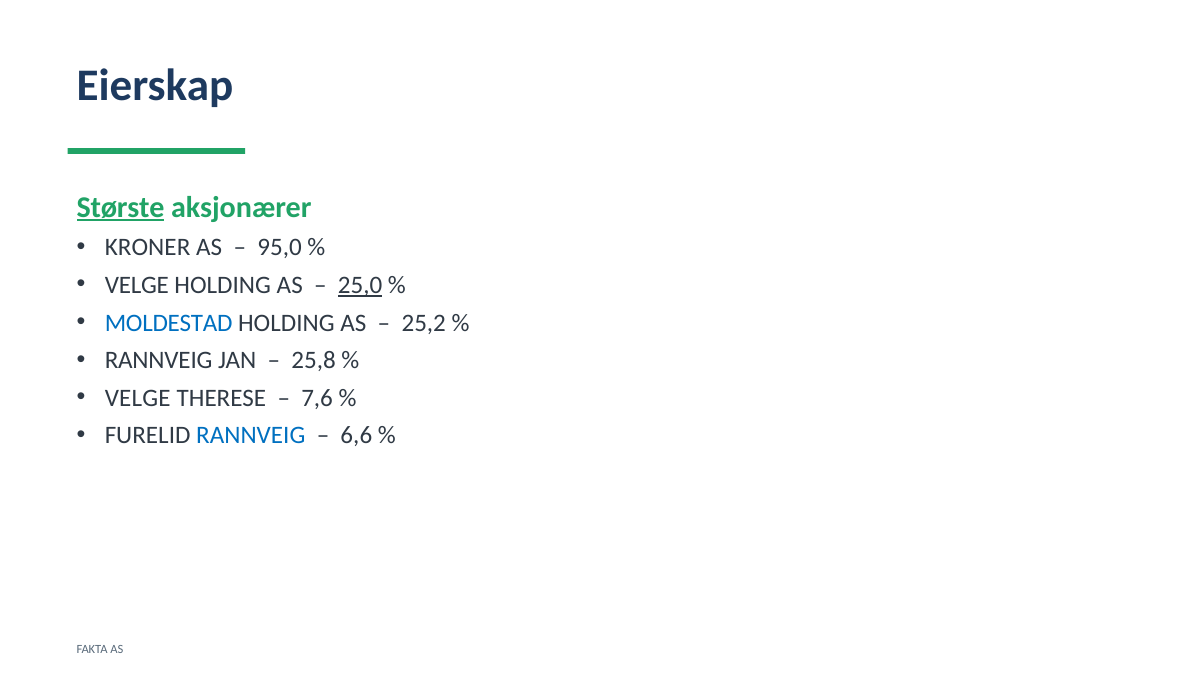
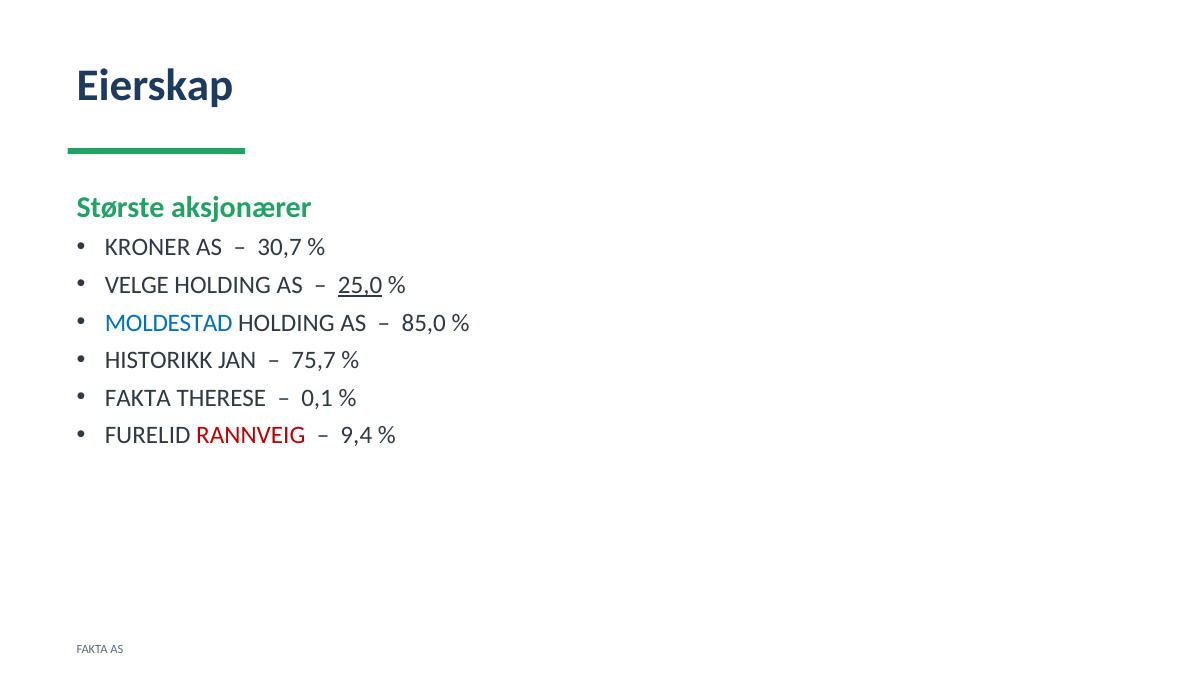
Største underline: present -> none (121, 207)
95,0: 95,0 -> 30,7 (280, 247)
25,2: 25,2 -> 85,0 (424, 323)
RANNVEIG: RANNVEIG -> HISTORIKK (159, 360)
25,8: 25,8 -> 75,7 (314, 360)
VELGE: VELGE -> FAKTA (138, 398)
7,6: 7,6 -> 0,1 (317, 398)
RANNVEIG colour: blue -> red (251, 435)
6,6: 6,6 -> 9,4 (356, 435)
